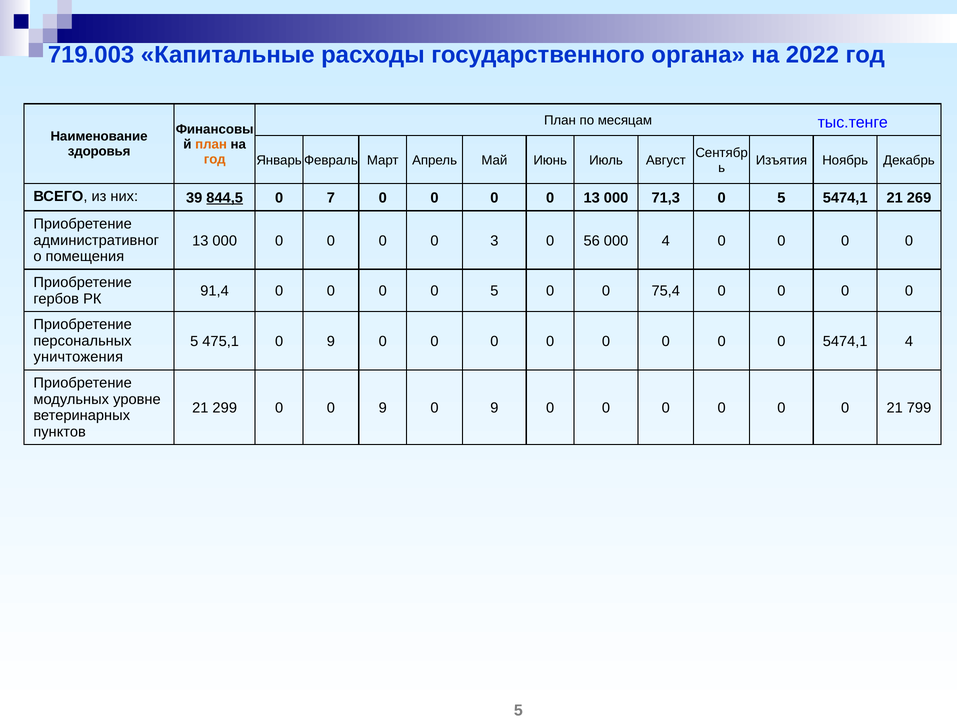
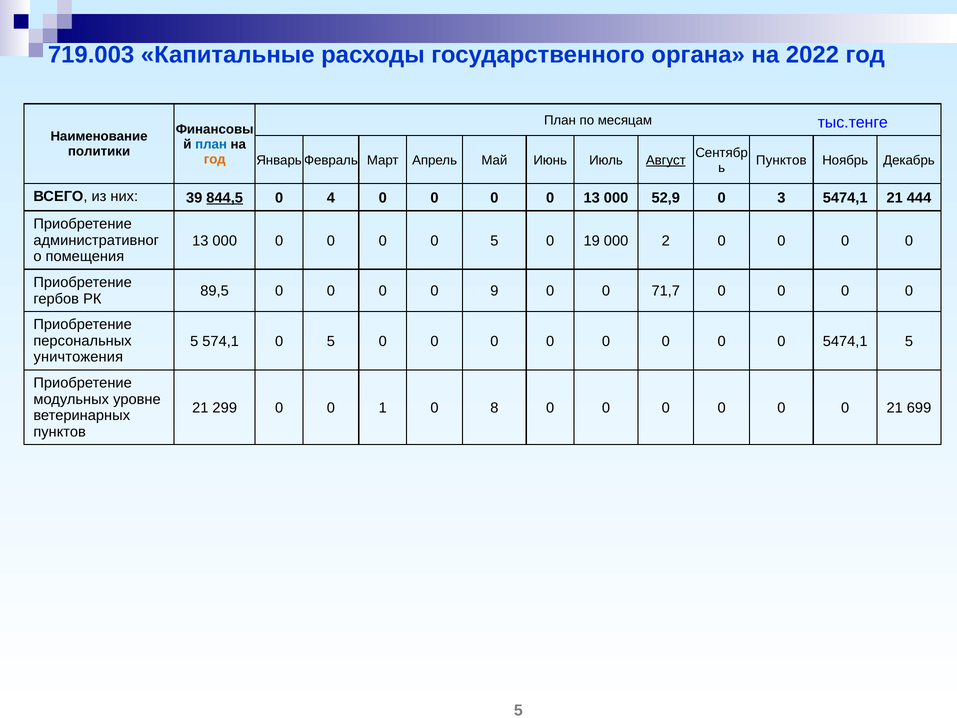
план colour: orange -> blue (211, 144)
здоровья: здоровья -> политики (99, 151)
Август underline: none -> present (666, 160)
Изъятия: Изъятия -> Пунктов (781, 160)
7: 7 -> 4 (331, 198)
71,3: 71,3 -> 52,9 (666, 198)
5: 5 -> 3 (781, 198)
269: 269 -> 444 (919, 198)
0 0 3: 3 -> 5 (494, 241)
56: 56 -> 19 (592, 241)
000 4: 4 -> 2 (666, 241)
91,4: 91,4 -> 89,5 (215, 291)
0 0 5: 5 -> 9 (494, 291)
75,4: 75,4 -> 71,7 (666, 291)
475,1: 475,1 -> 574,1 (221, 341)
9: 9 -> 5 (331, 341)
5474,1 4: 4 -> 5 (909, 341)
0 0 9: 9 -> 1 (383, 408)
9: 9 -> 8 (494, 408)
799: 799 -> 699 (919, 408)
